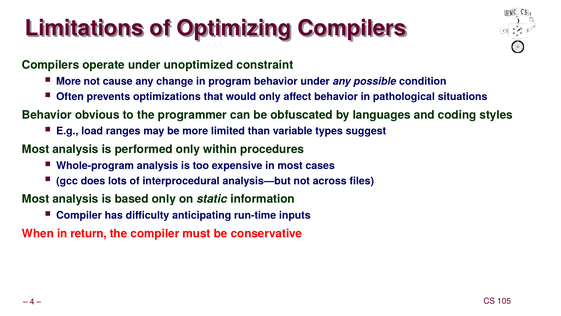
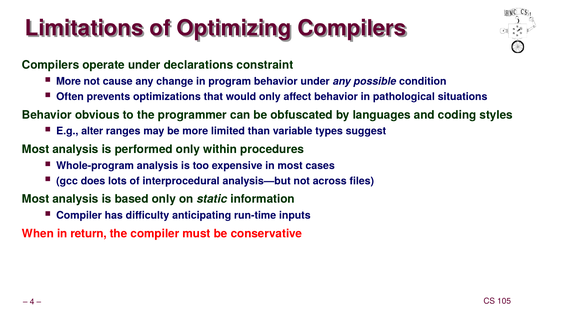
unoptimized: unoptimized -> declarations (199, 65)
load: load -> alter (92, 131)
